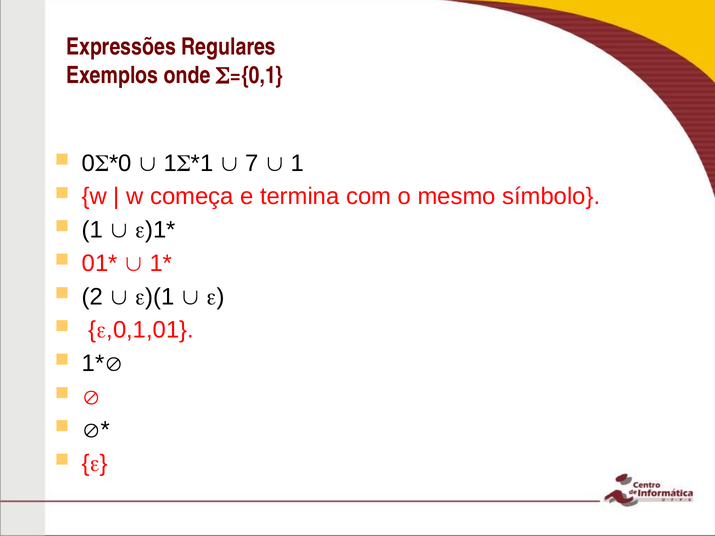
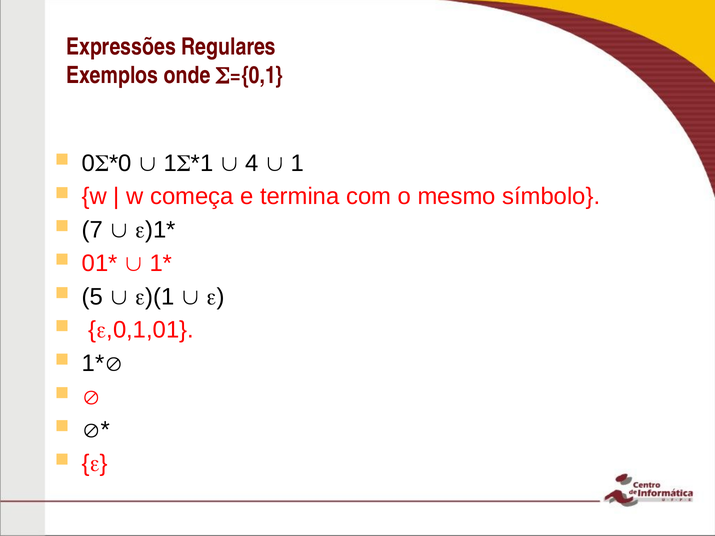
7: 7 -> 4 (252, 163)
1: 1 -> 7 (92, 230)
2: 2 -> 5 (92, 297)
